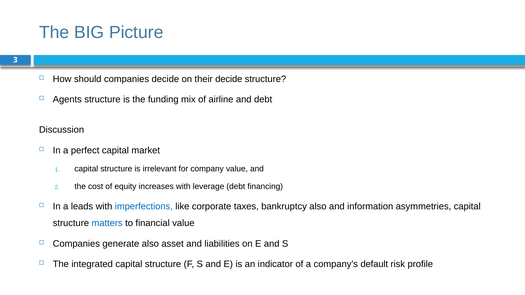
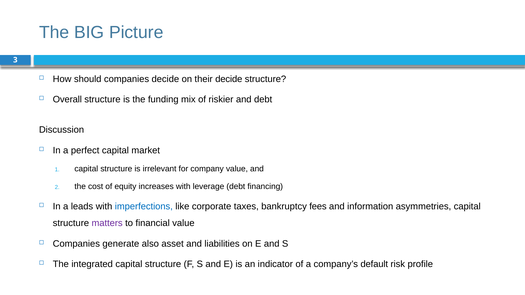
Agents: Agents -> Overall (67, 100)
airline: airline -> riskier (221, 100)
bankruptcy also: also -> fees (318, 207)
matters colour: blue -> purple (107, 223)
